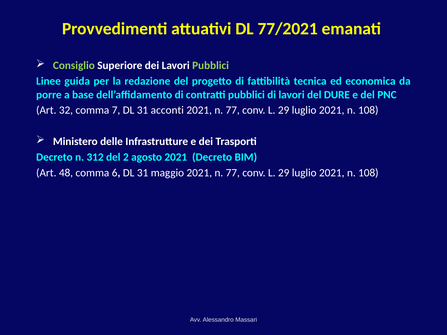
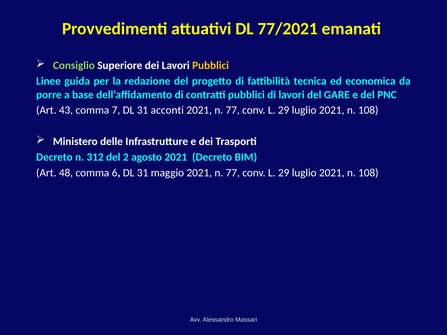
Pubblici colour: light green -> yellow (211, 66)
DURE: DURE -> GARE (337, 95)
32: 32 -> 43 (66, 110)
